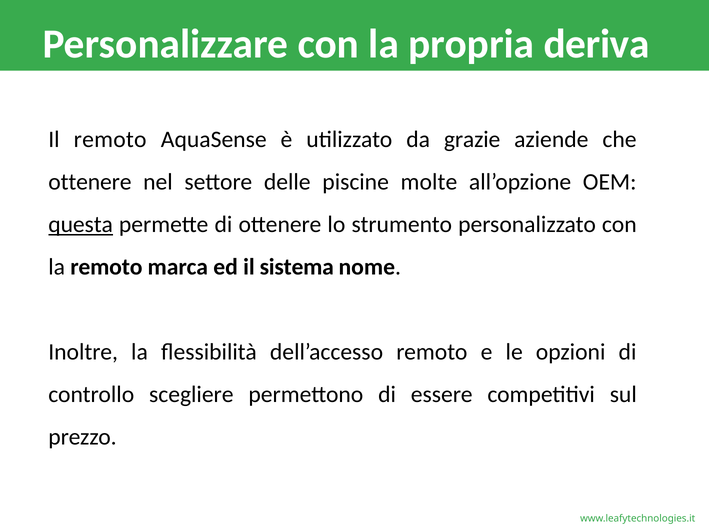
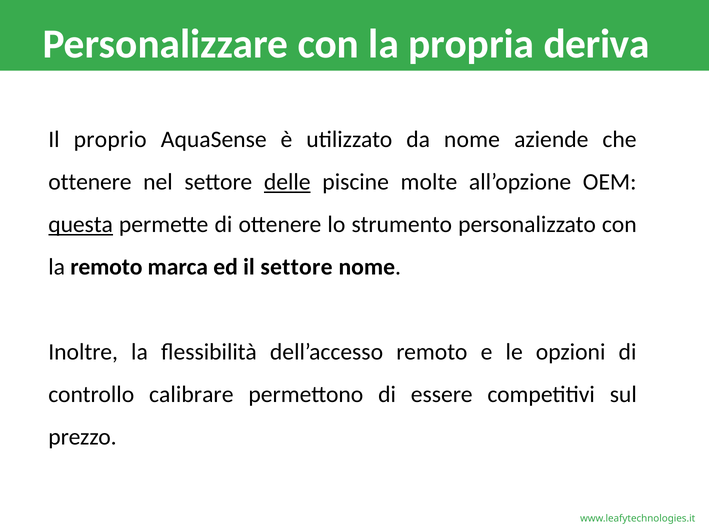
Il remoto: remoto -> proprio (110, 140)
da grazie: grazie -> nome (472, 140)
delle underline: none -> present (287, 182)
il sistema: sistema -> settore (297, 267)
scegliere: scegliere -> calibrare (191, 395)
